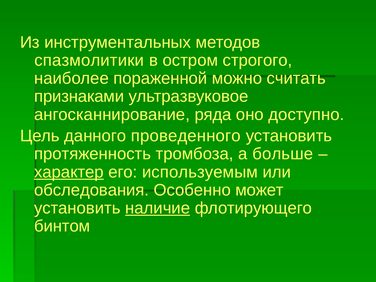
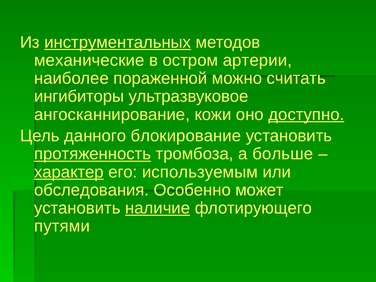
инструментальных underline: none -> present (118, 42)
спазмолитики: спазмолитики -> механические (89, 60)
строгого: строгого -> артерии (257, 60)
признаками: признаками -> ингибиторы (79, 96)
ряда: ряда -> кожи (213, 115)
доступно underline: none -> present (306, 115)
проведенного: проведенного -> блокирование (186, 136)
протяженность underline: none -> present (93, 154)
бинтом: бинтом -> путями (62, 226)
